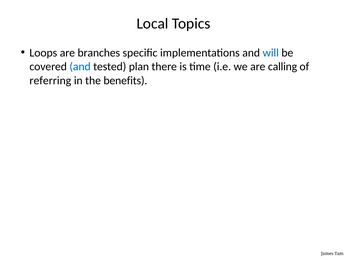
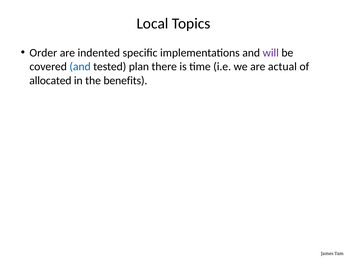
Loops: Loops -> Order (43, 53)
branches: branches -> indented (99, 53)
will colour: blue -> purple (271, 53)
calling: calling -> actual (282, 67)
referring: referring -> allocated (50, 81)
